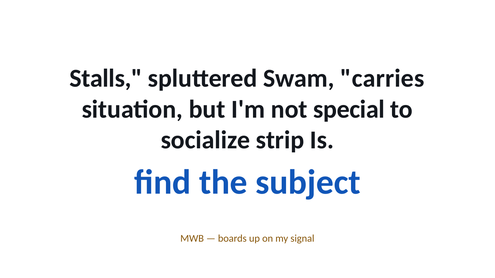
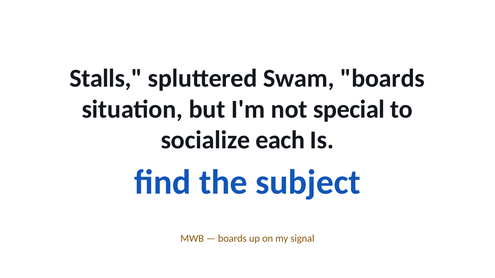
Swam carries: carries -> boards (382, 79)
strip: strip -> each (280, 140)
